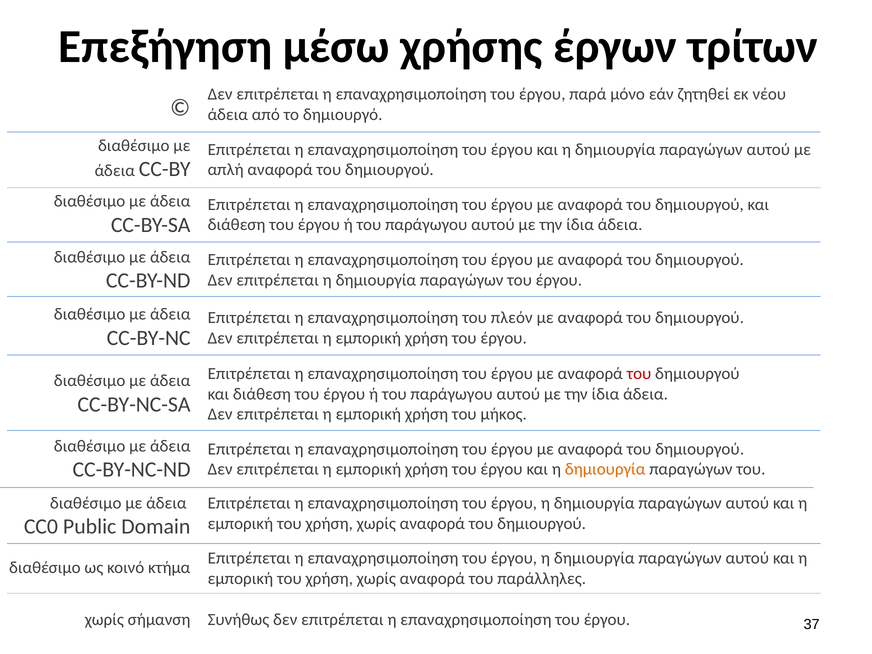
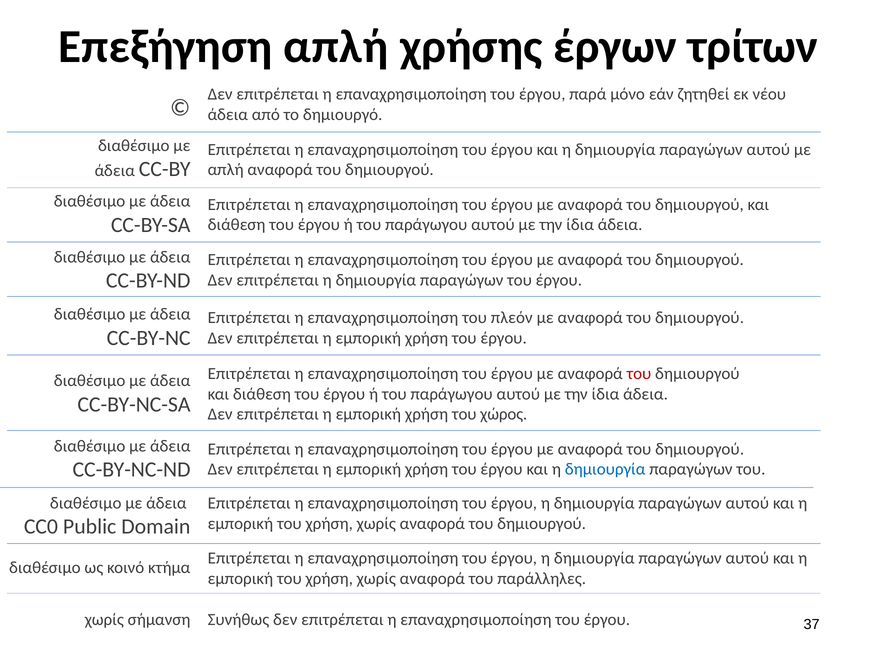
Επεξήγηση μέσω: μέσω -> απλή (336, 47)
μήκος: μήκος -> χώρος (504, 414)
δημιουργία colour: orange -> blue (605, 469)
